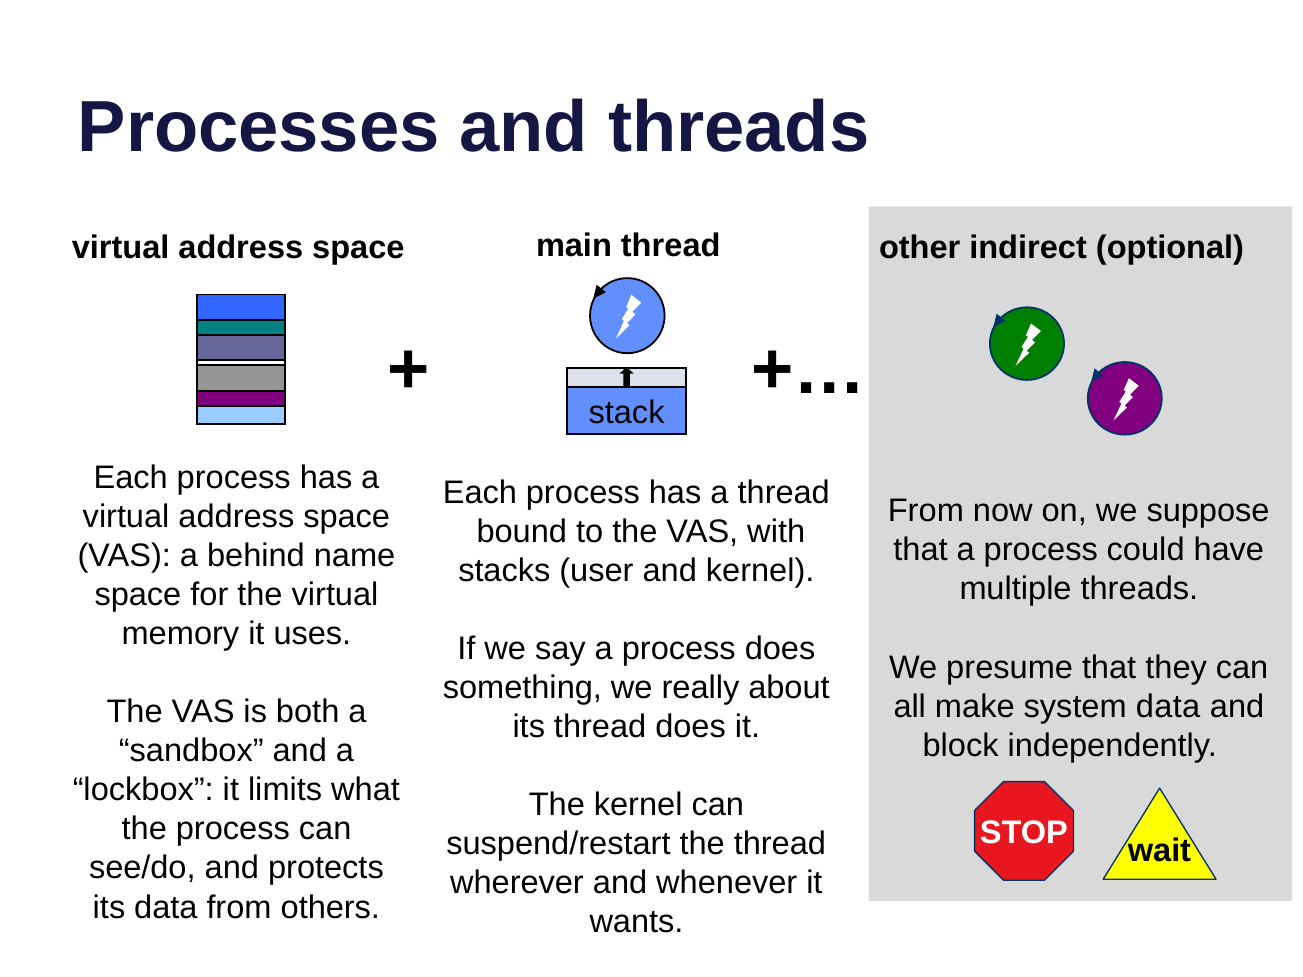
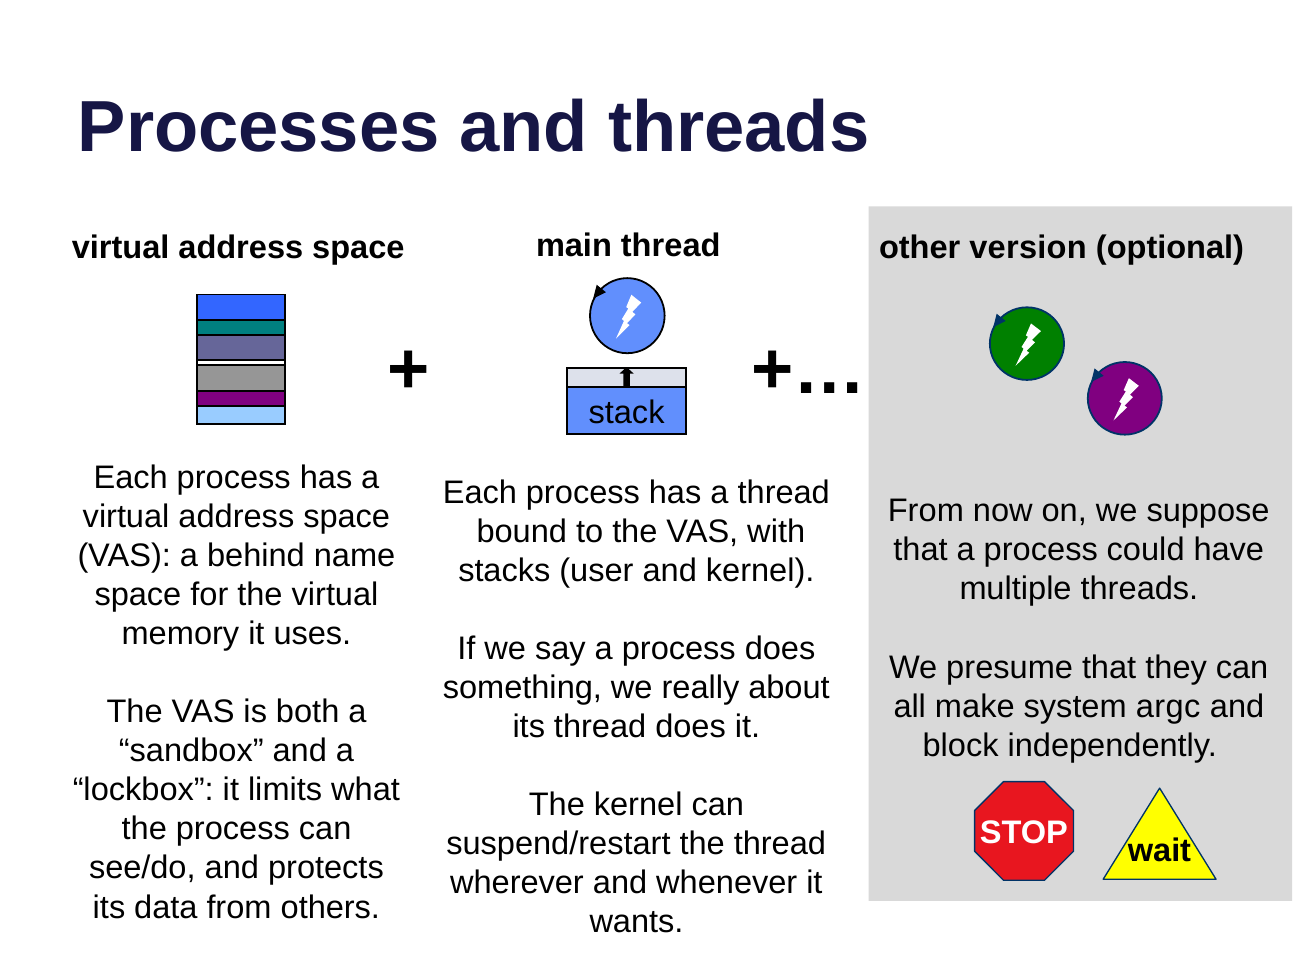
indirect: indirect -> version (1028, 247)
system data: data -> argc (1168, 707)
